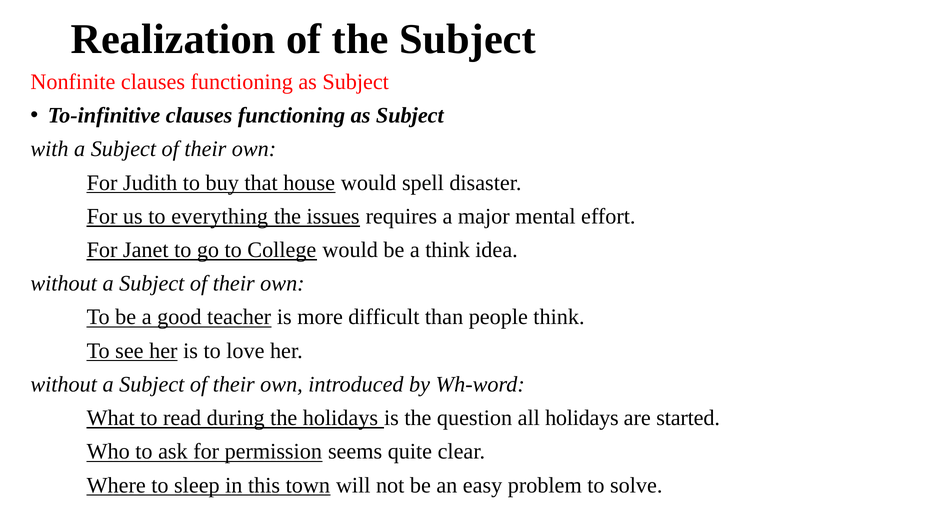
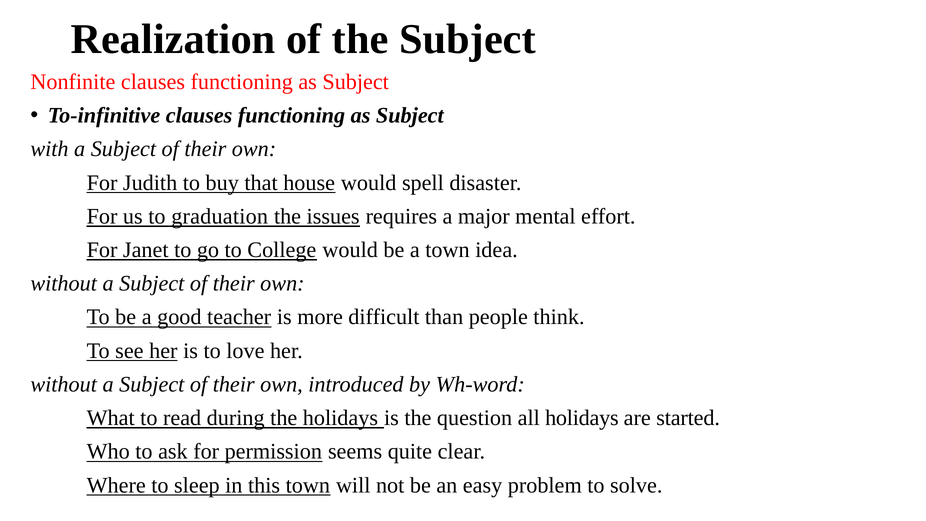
everything: everything -> graduation (220, 216)
a think: think -> town (448, 250)
